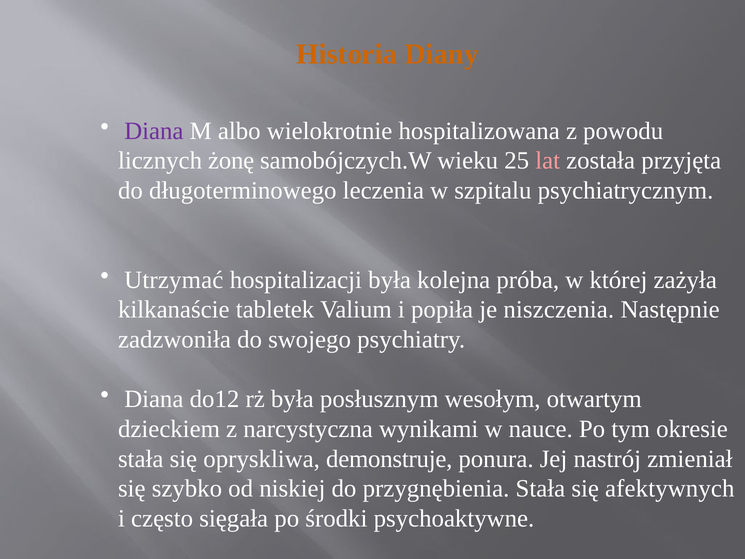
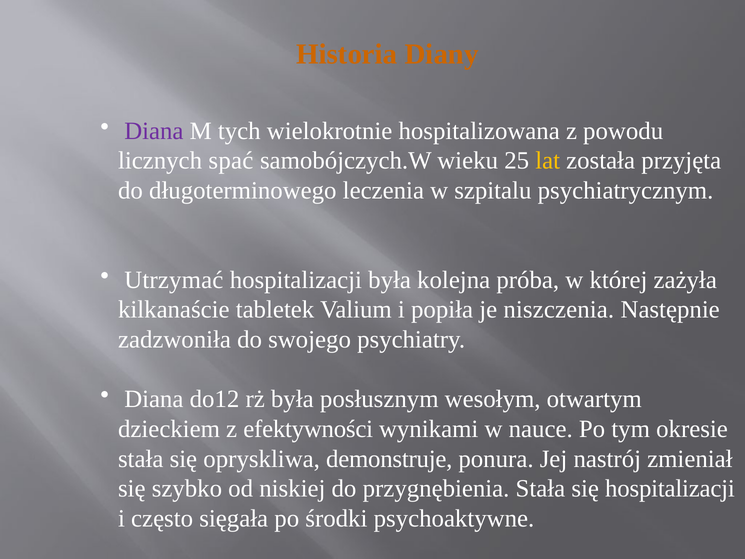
albo: albo -> tych (239, 131)
żonę: żonę -> spać (231, 161)
lat colour: pink -> yellow (548, 161)
narcystyczna: narcystyczna -> efektywności (308, 429)
się afektywnych: afektywnych -> hospitalizacji (670, 488)
